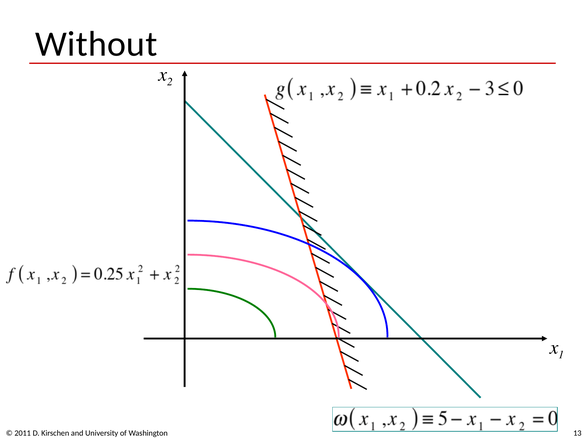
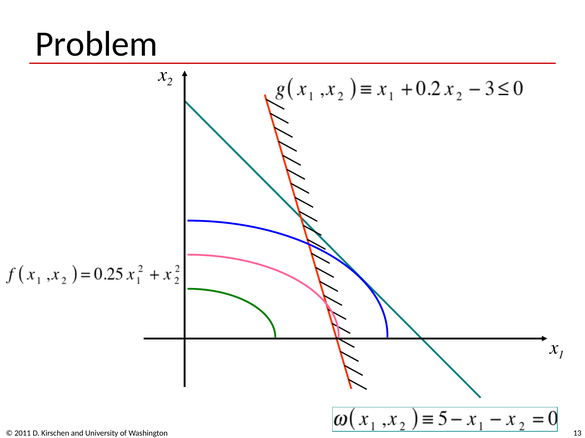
Without: Without -> Problem (96, 44)
